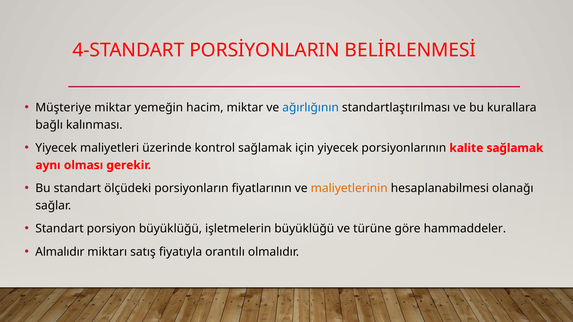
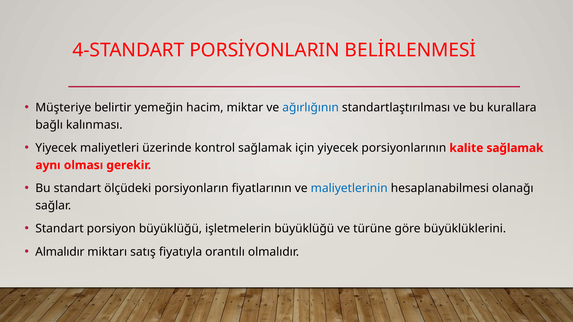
Müşteriye miktar: miktar -> belirtir (113, 108)
maliyetlerinin colour: orange -> blue (349, 189)
hammaddeler: hammaddeler -> büyüklüklerini (465, 229)
